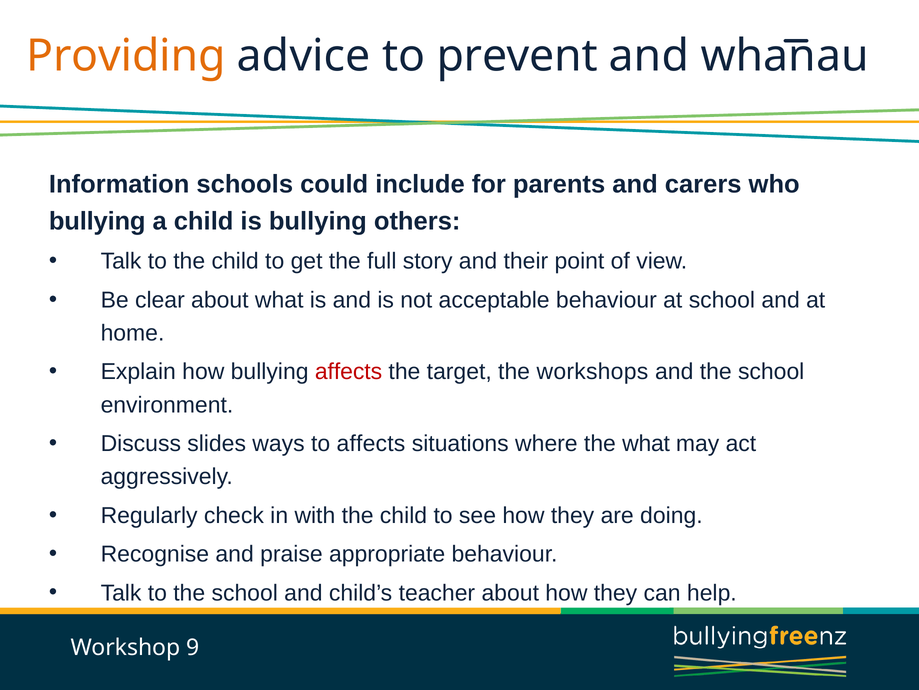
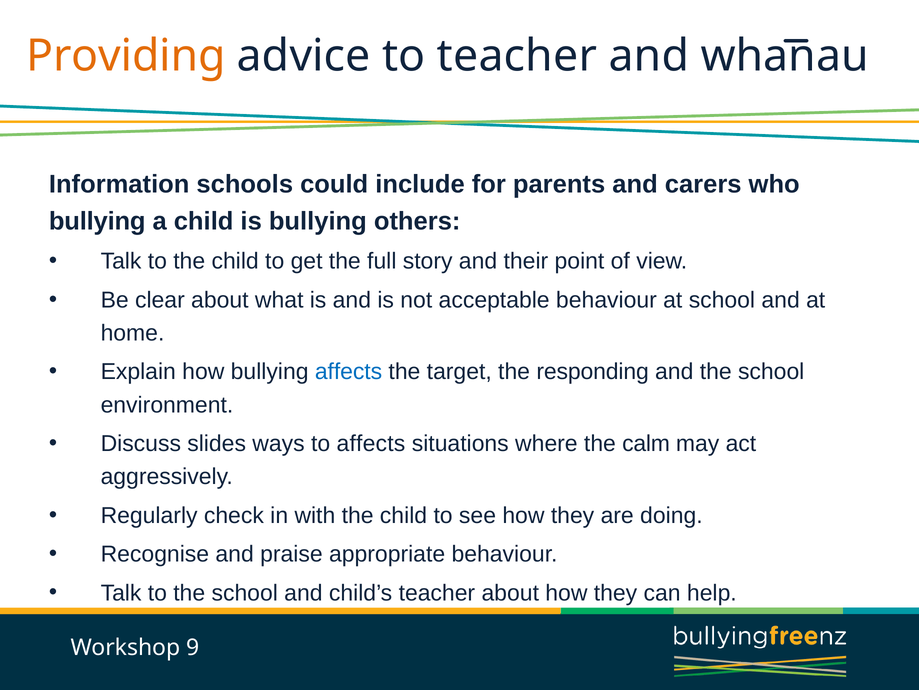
to prevent: prevent -> teacher (517, 56)
affects colour: red -> blue (349, 371)
workshops: workshops -> responding (593, 371)
the what: what -> calm (646, 443)
